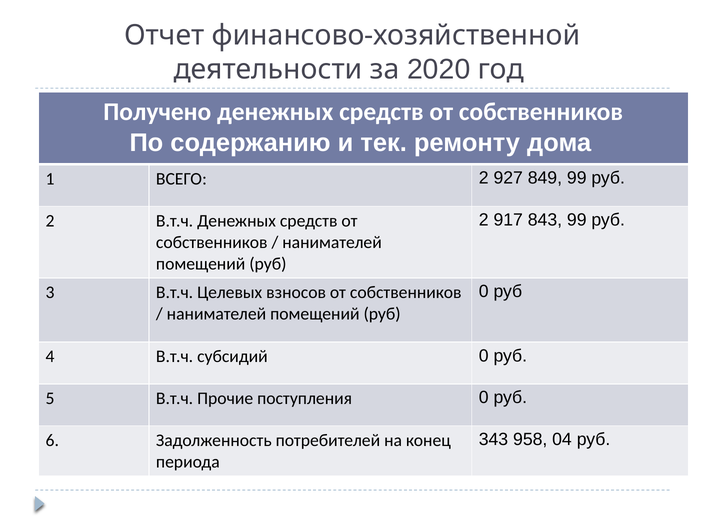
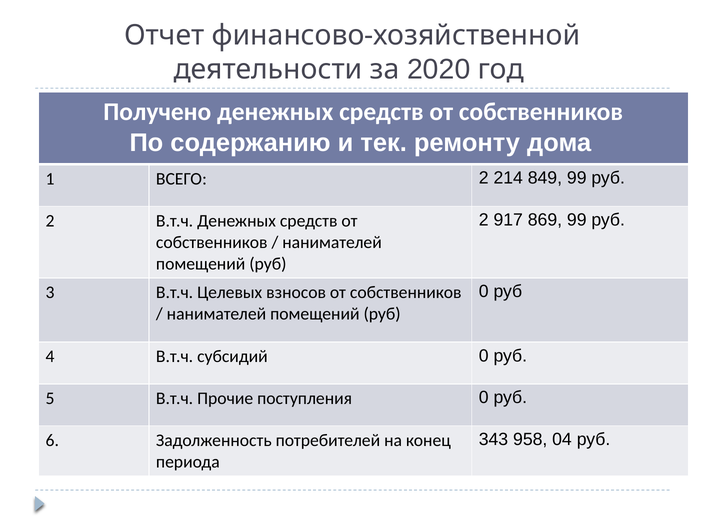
927: 927 -> 214 (508, 178)
843: 843 -> 869 (545, 220)
